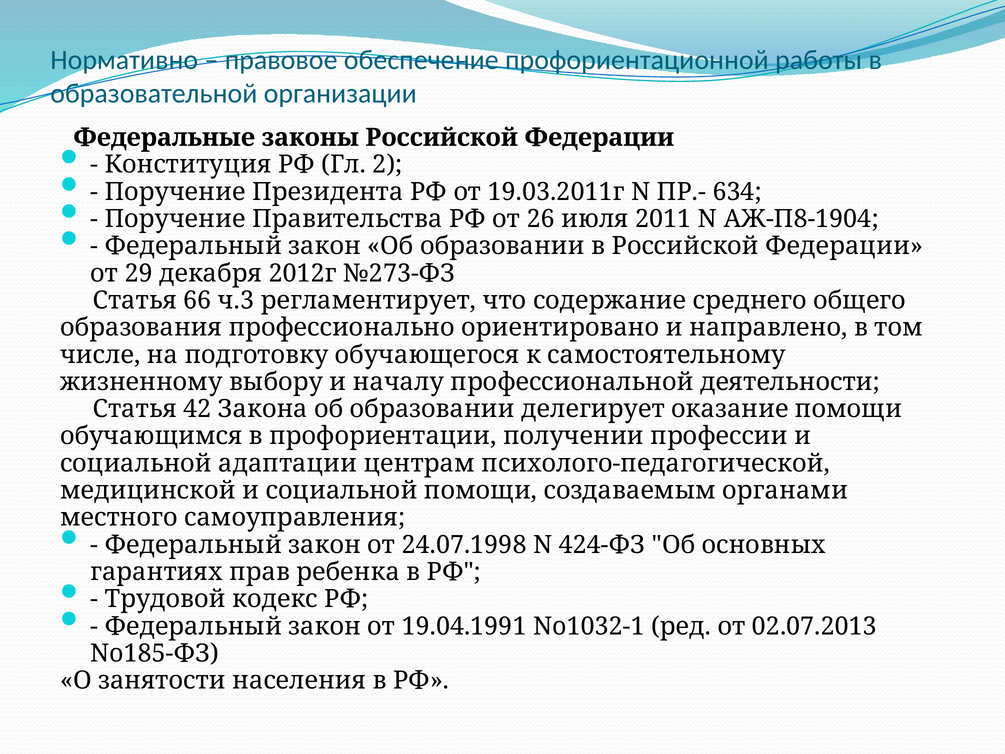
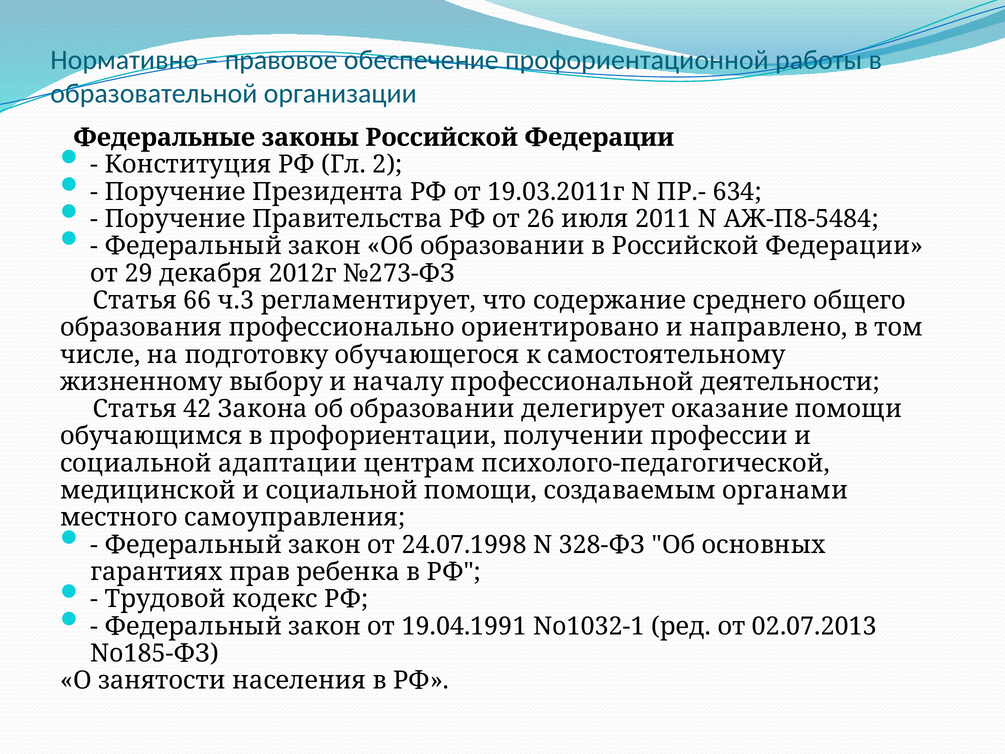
АЖ-П8-1904: АЖ-П8-1904 -> АЖ-П8-5484 (801, 219)
424-ФЗ: 424-ФЗ -> 328-ФЗ (602, 545)
